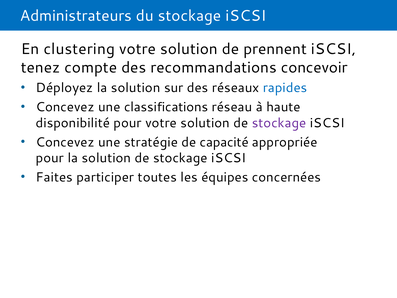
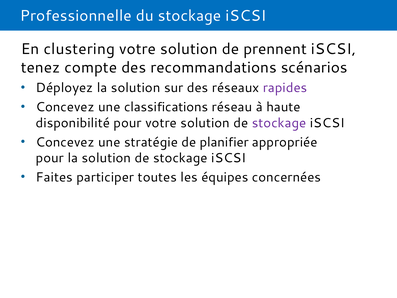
Administrateurs: Administrateurs -> Professionnelle (76, 16)
concevoir: concevoir -> scénarios (314, 67)
rapides colour: blue -> purple (285, 88)
capacité: capacité -> planifier (224, 142)
